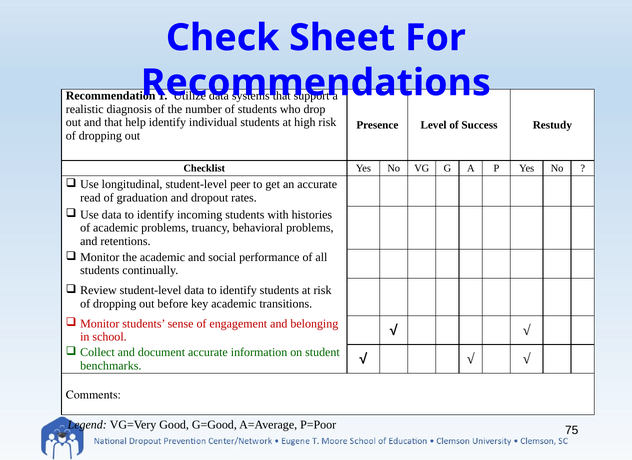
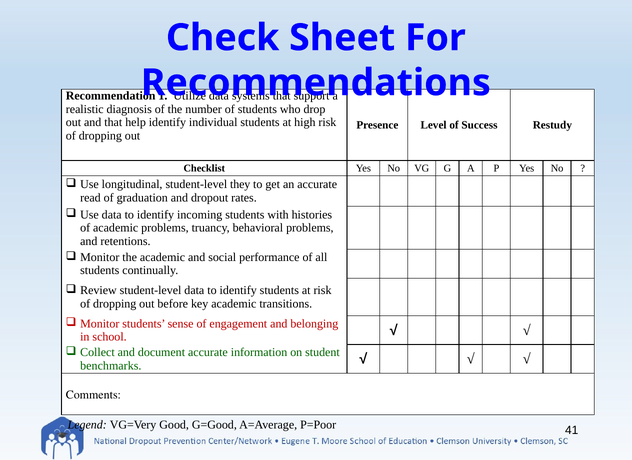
peer: peer -> they (240, 184)
75: 75 -> 41 (572, 430)
